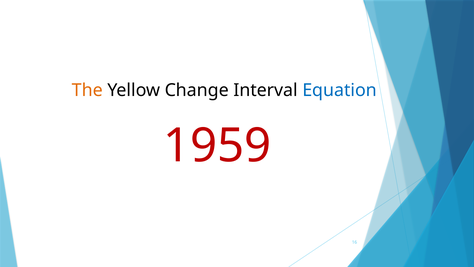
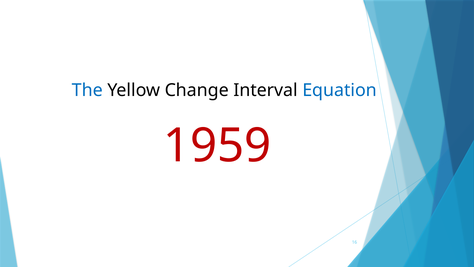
The colour: orange -> blue (87, 90)
